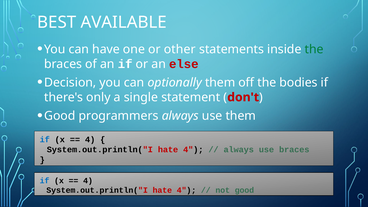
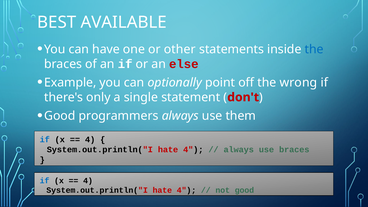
the colour: green -> blue (314, 49)
Decision: Decision -> Example (70, 83)
optionally them: them -> point (220, 83)
bodies: bodies -> wrong (298, 83)
